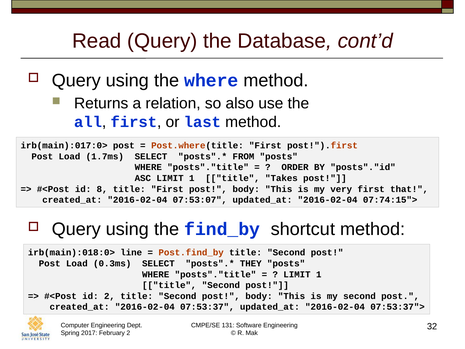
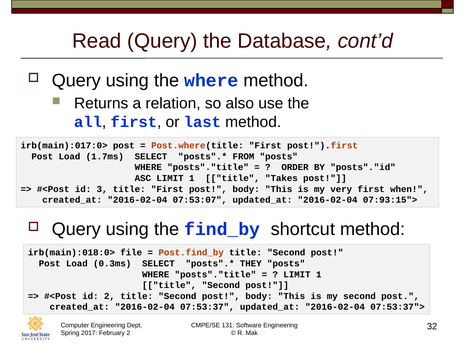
8: 8 -> 3 (102, 189)
that: that -> when (409, 189)
07:74:15">: 07:74:15"> -> 07:93:15"> (390, 200)
line: line -> file (131, 252)
